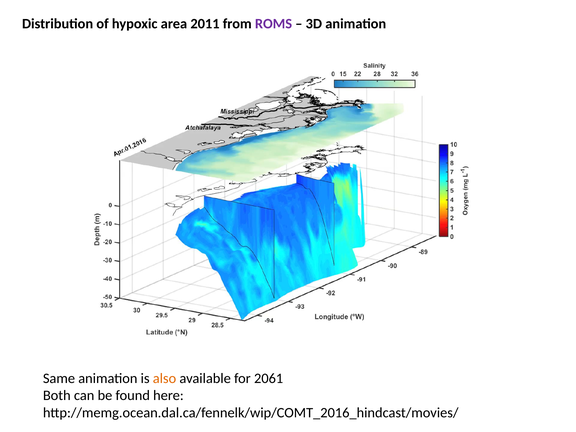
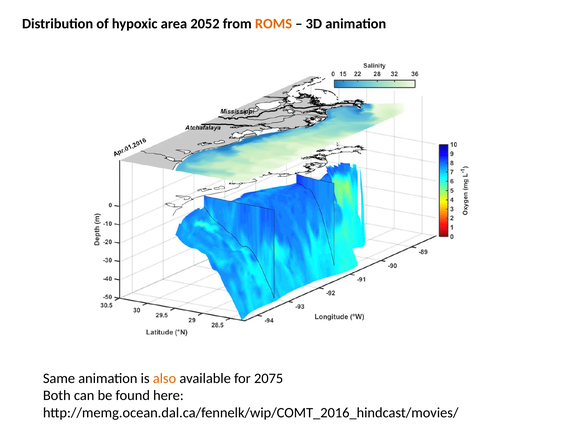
2011: 2011 -> 2052 (205, 24)
ROMS colour: purple -> orange (274, 24)
2061: 2061 -> 2075 (269, 378)
